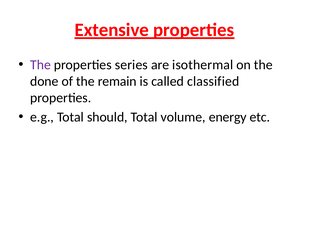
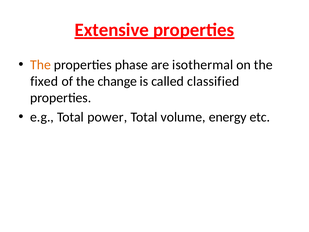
The colour: purple -> orange (40, 65)
series: series -> phase (131, 65)
done: done -> fixed (44, 81)
remain: remain -> change (117, 81)
should: should -> power (107, 117)
